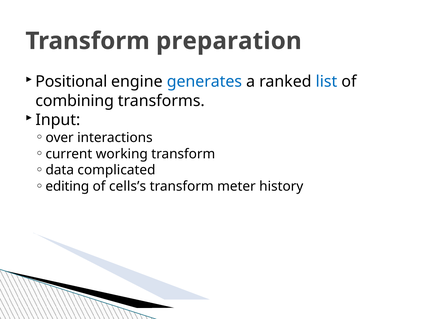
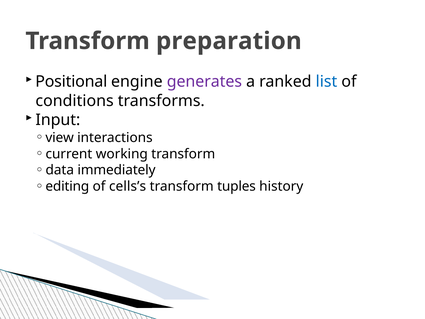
generates colour: blue -> purple (204, 82)
combining: combining -> conditions (75, 101)
over: over -> view (60, 137)
complicated: complicated -> immediately (117, 170)
meter: meter -> tuples (237, 186)
